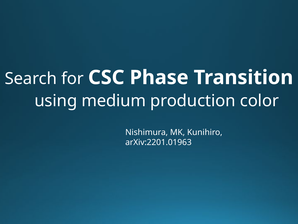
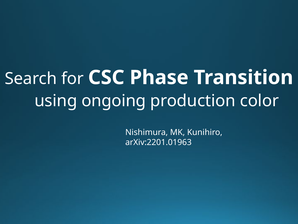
medium: medium -> ongoing (114, 101)
